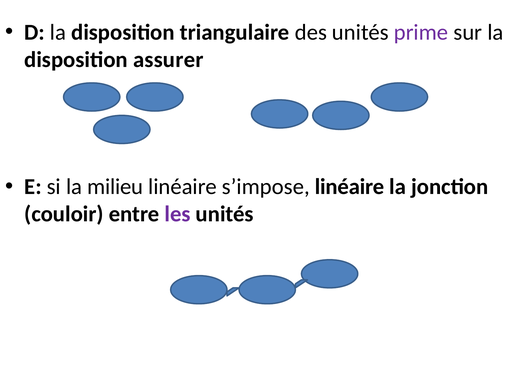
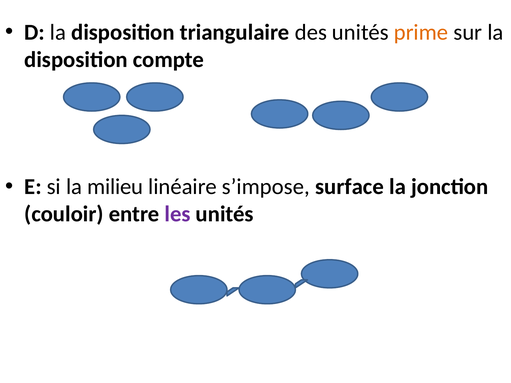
prime colour: purple -> orange (421, 32)
assurer: assurer -> compte (168, 60)
s’impose linéaire: linéaire -> surface (350, 187)
